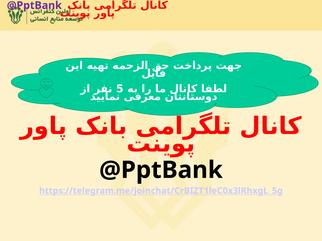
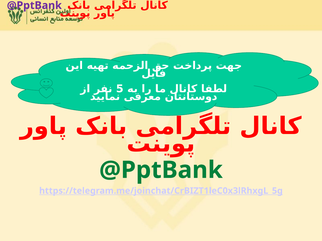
@PptBank colour: black -> green (161, 170)
